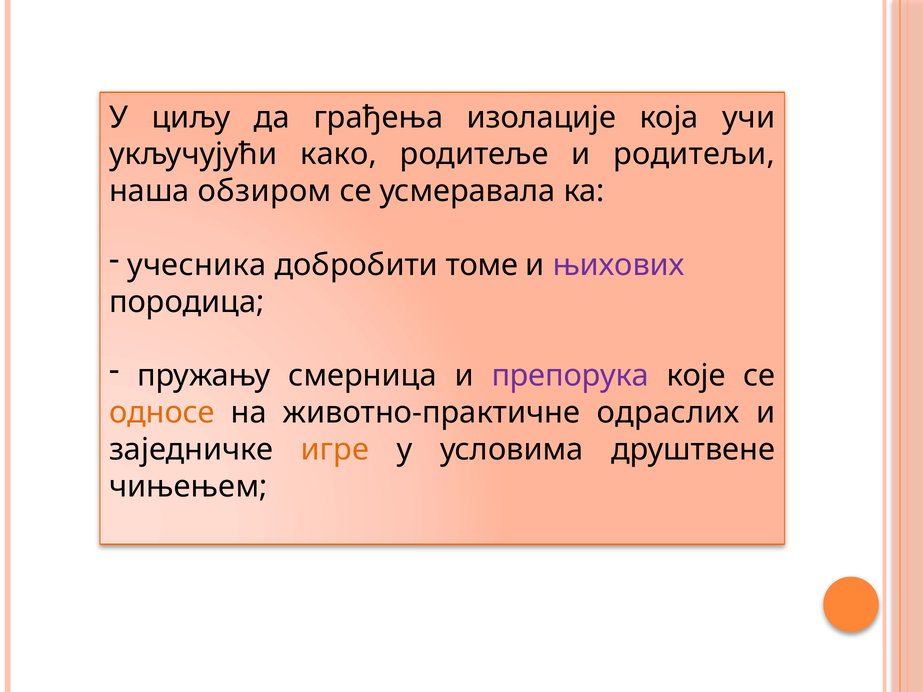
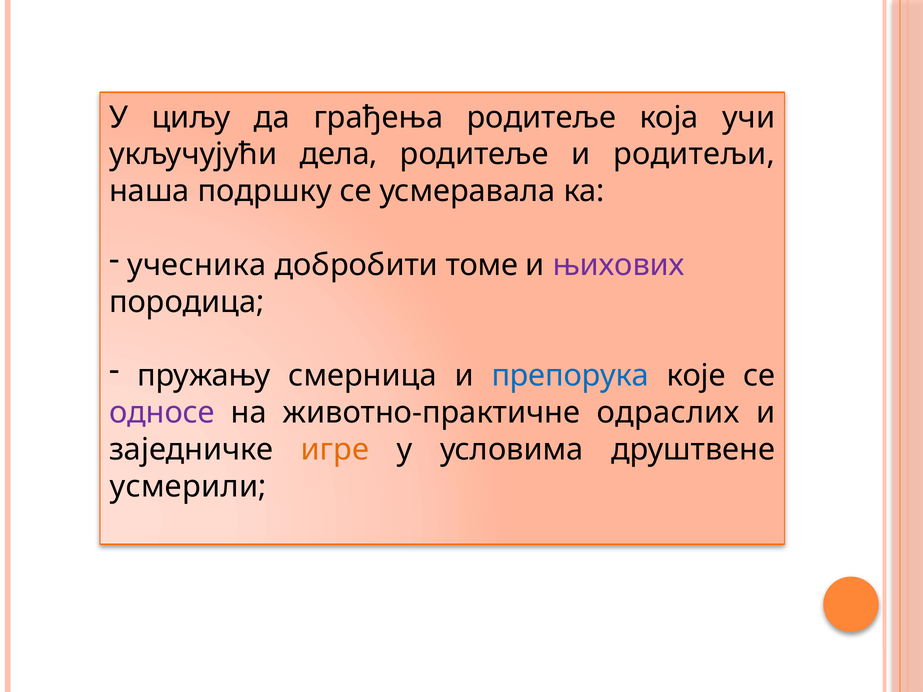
грађења изолације: изолације -> родитеље (541, 117)
како: како -> дела (339, 154)
обзиром: обзиром -> подршку (265, 191)
препорука colour: purple -> blue (570, 376)
односе colour: orange -> purple (162, 413)
чињењем: чињењем -> усмерили (188, 487)
